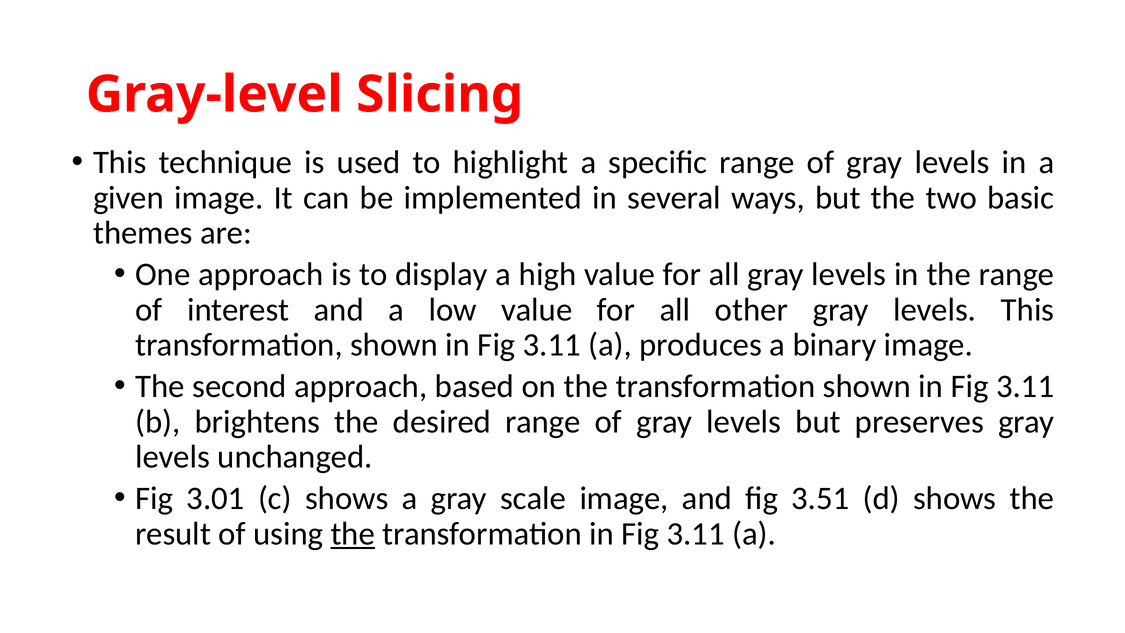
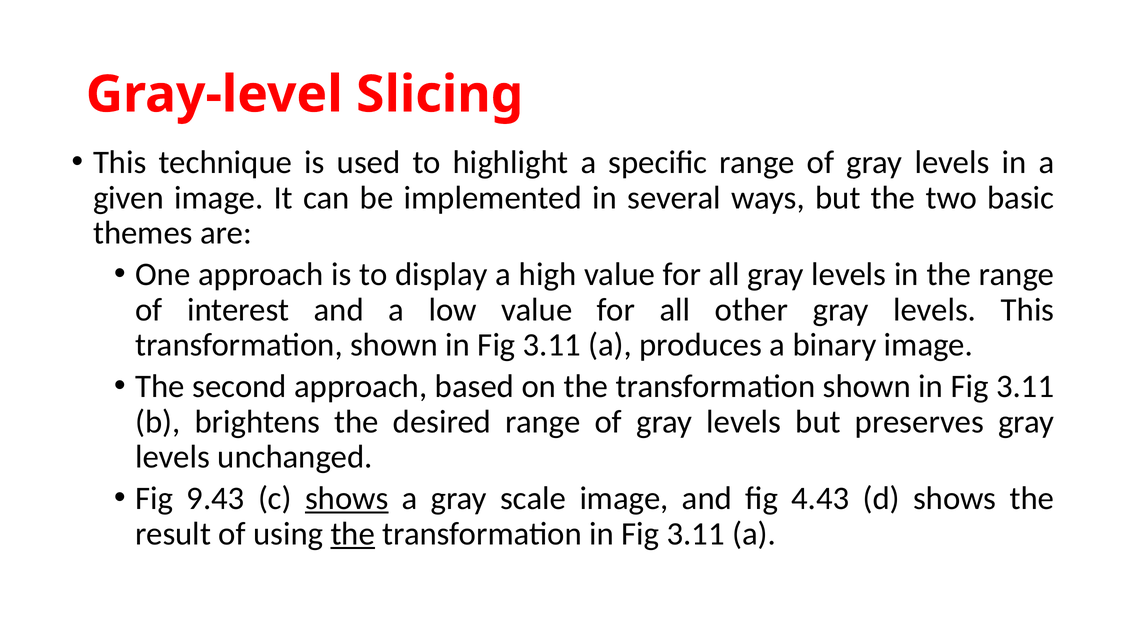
3.01: 3.01 -> 9.43 (216, 498)
shows underline: none -> present (347, 498)
3.51: 3.51 -> 4.43 (820, 498)
